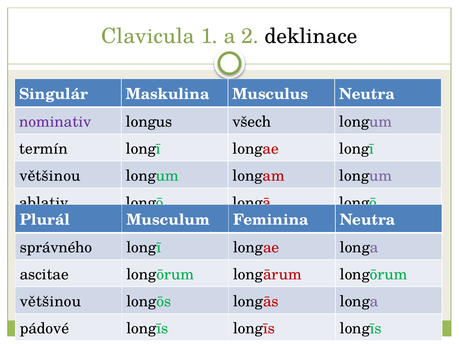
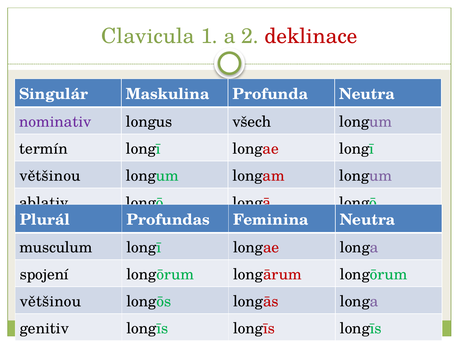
deklinace colour: black -> red (311, 36)
Musculus: Musculus -> Profunda (270, 94)
Musculum: Musculum -> Profundas (168, 220)
správného: správného -> musculum (56, 248)
ascitae: ascitae -> spojení (44, 275)
pádové: pádové -> genitiv (44, 329)
